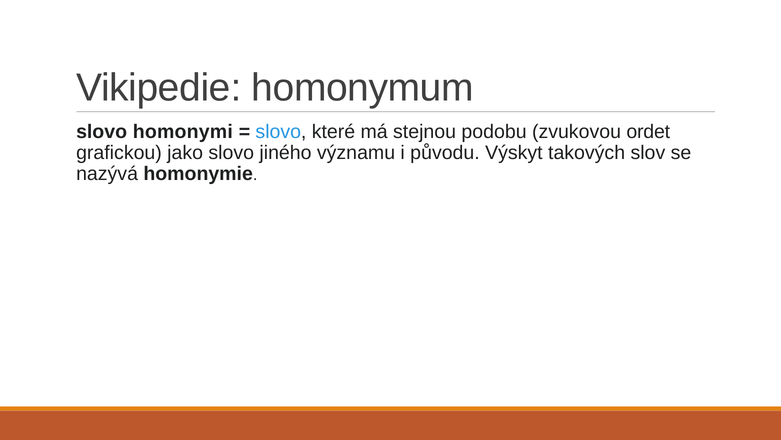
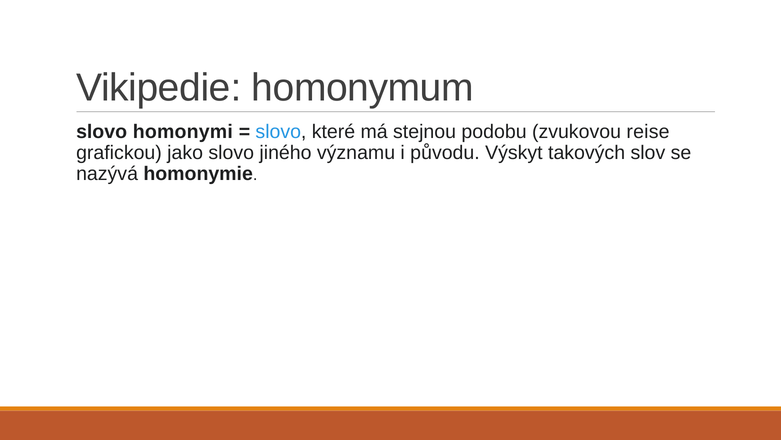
ordet: ordet -> reise (648, 132)
